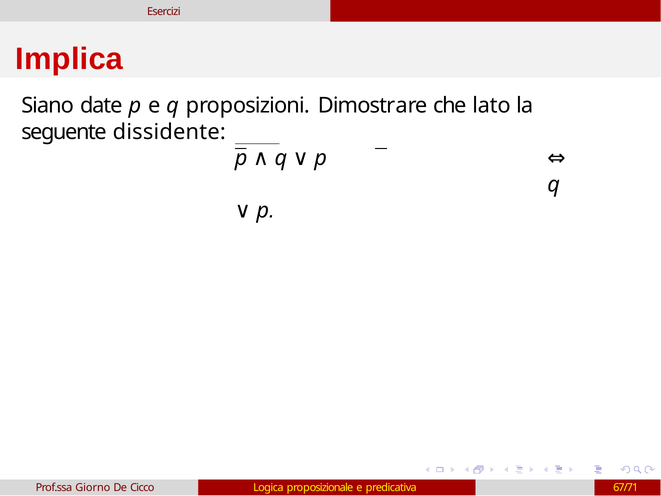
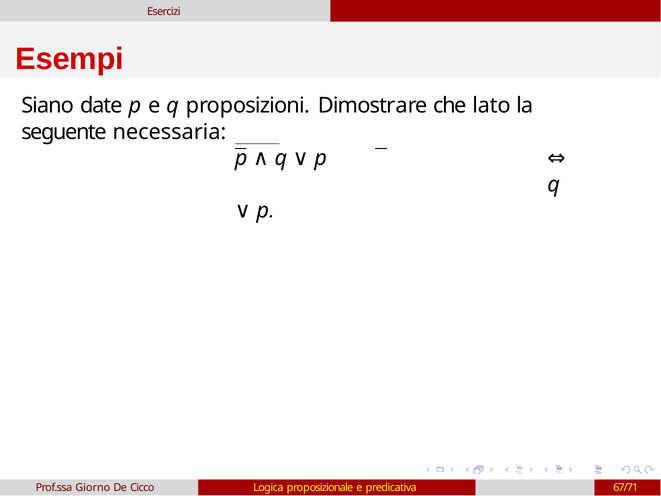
Implica: Implica -> Esempi (70, 59)
dissidente: dissidente -> necessaria (169, 132)
